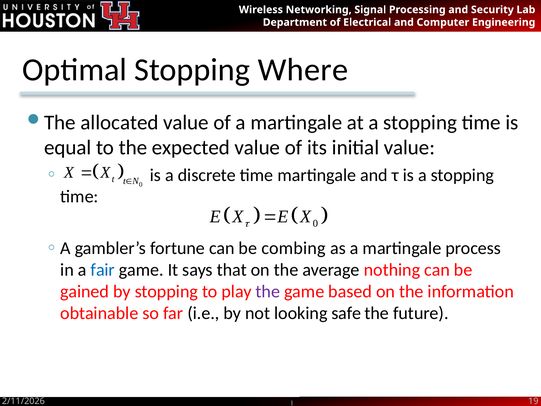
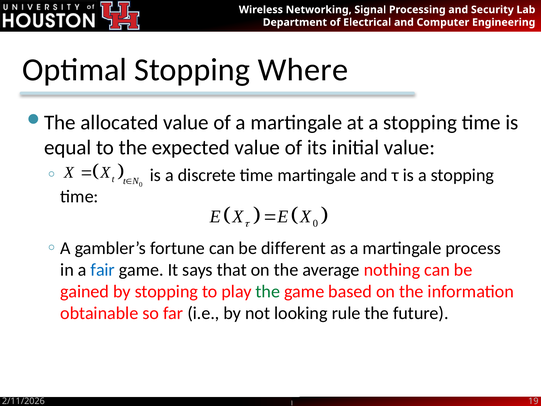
combing: combing -> different (294, 248)
the colour: purple -> green (268, 291)
safe: safe -> rule (346, 313)
